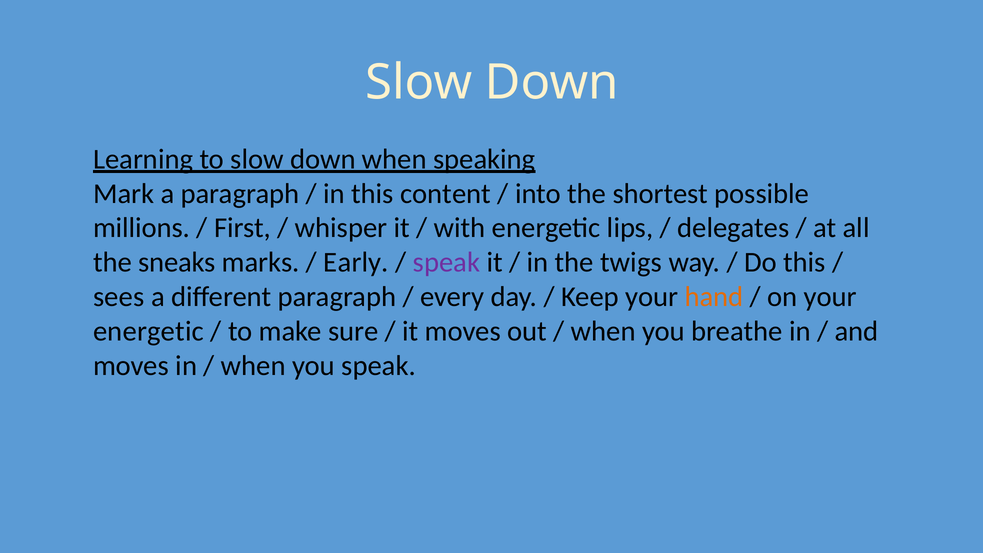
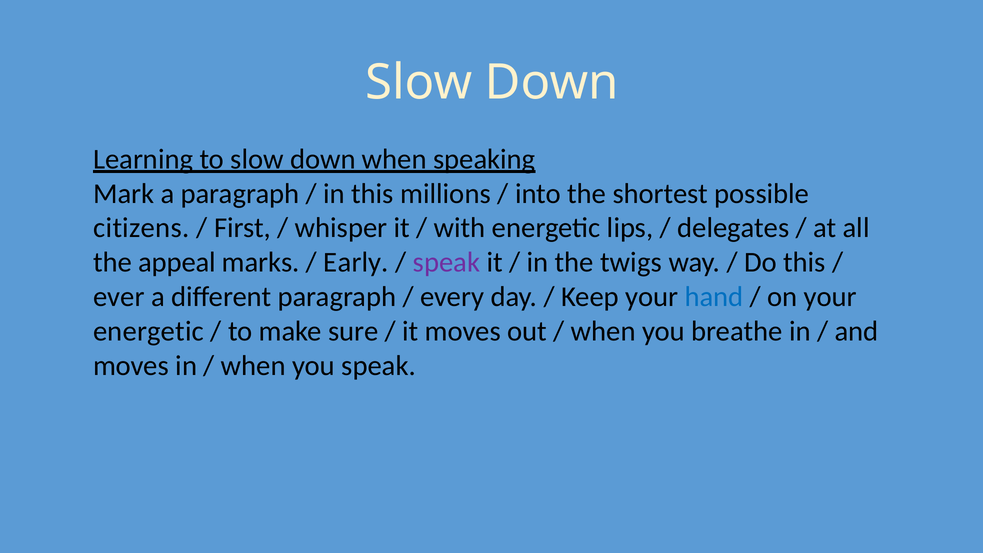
content: content -> millions (446, 194)
millions: millions -> citizens (141, 228)
sneaks: sneaks -> appeal (177, 262)
sees: sees -> ever (119, 297)
hand colour: orange -> blue (714, 297)
